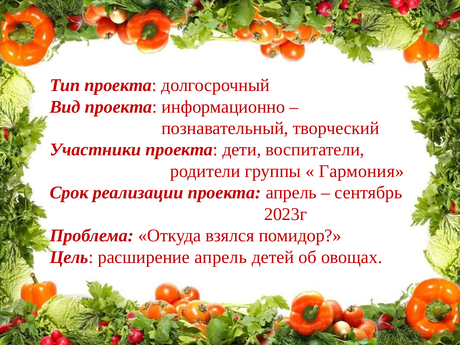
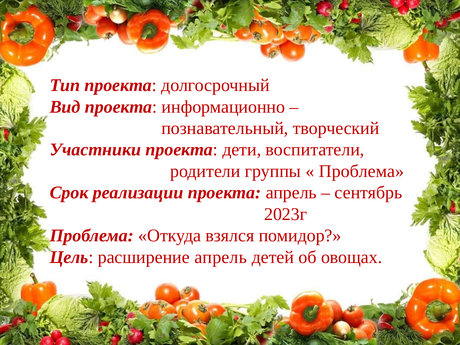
Гармония: Гармония -> Проблема (361, 171)
